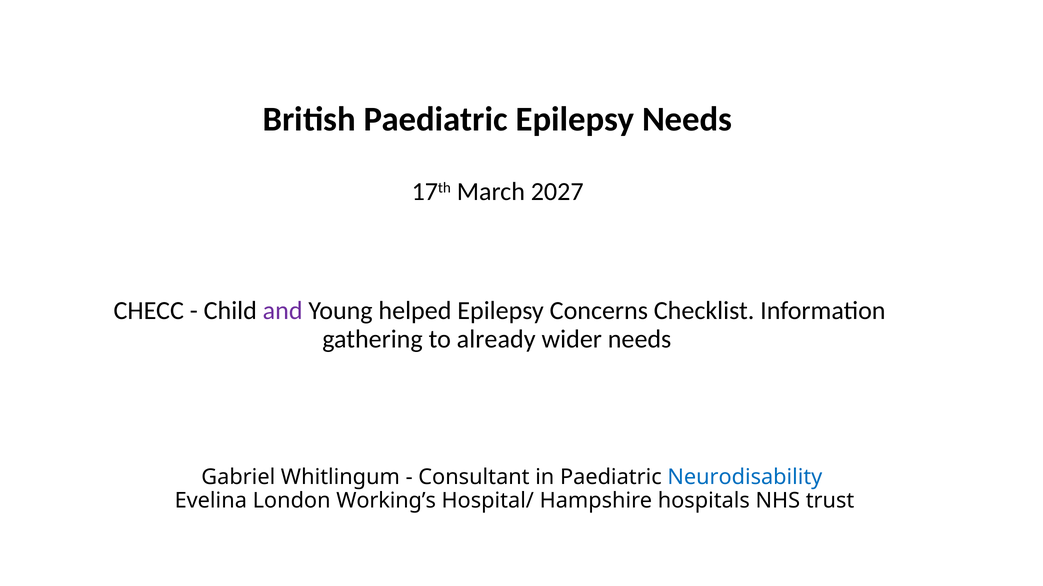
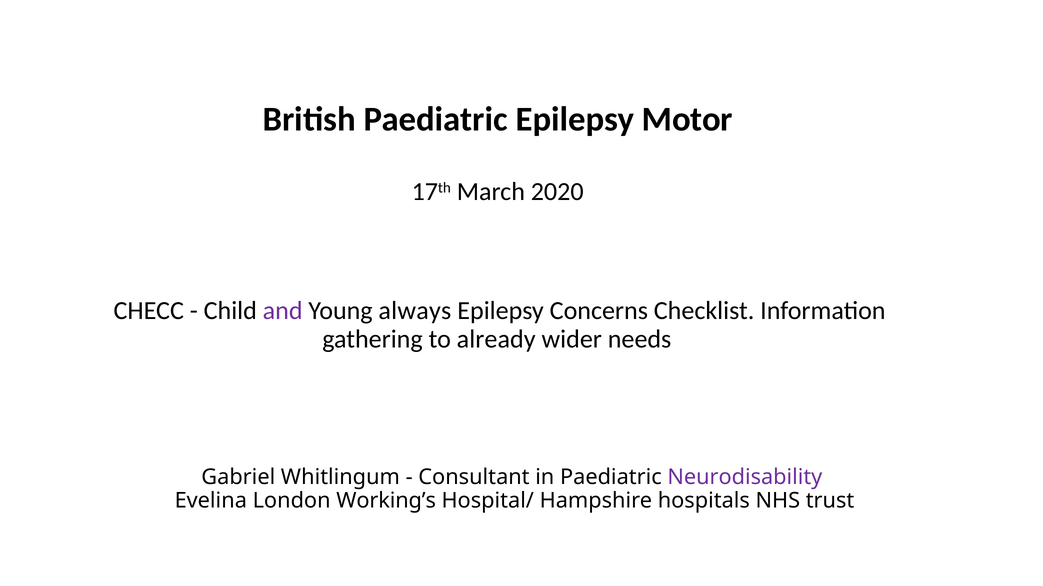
Epilepsy Needs: Needs -> Motor (687, 120)
2027: 2027 -> 2020 (557, 192)
helped: helped -> always (415, 311)
Neurodisability colour: blue -> purple (745, 478)
